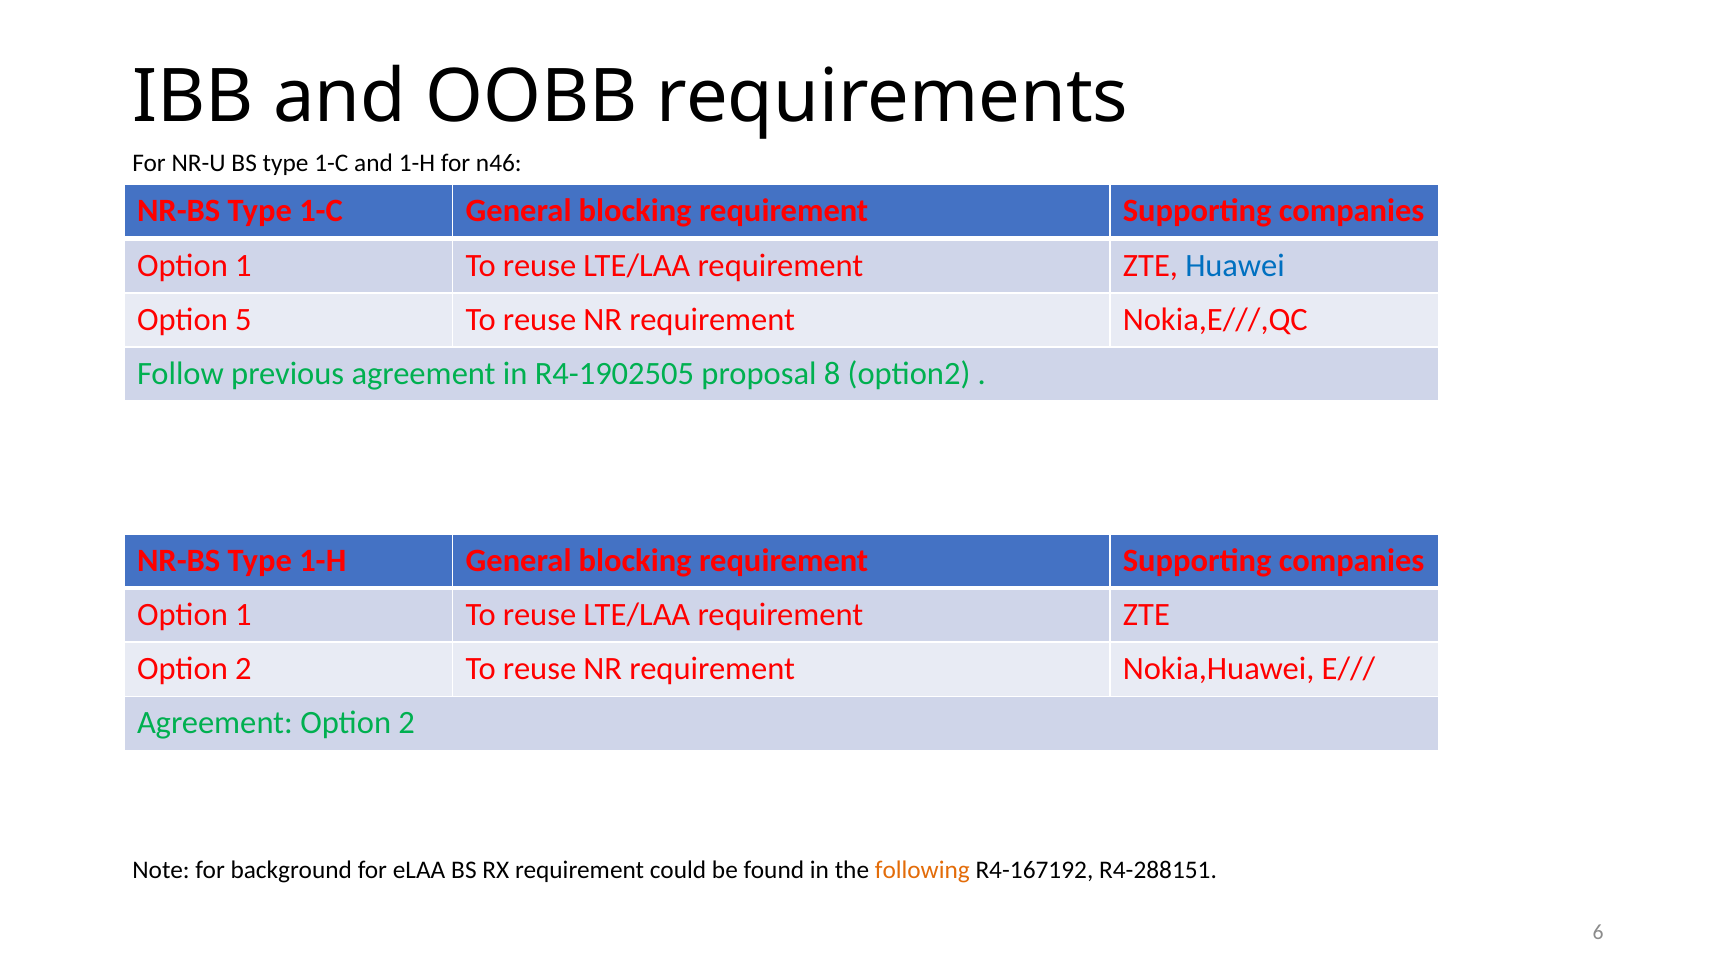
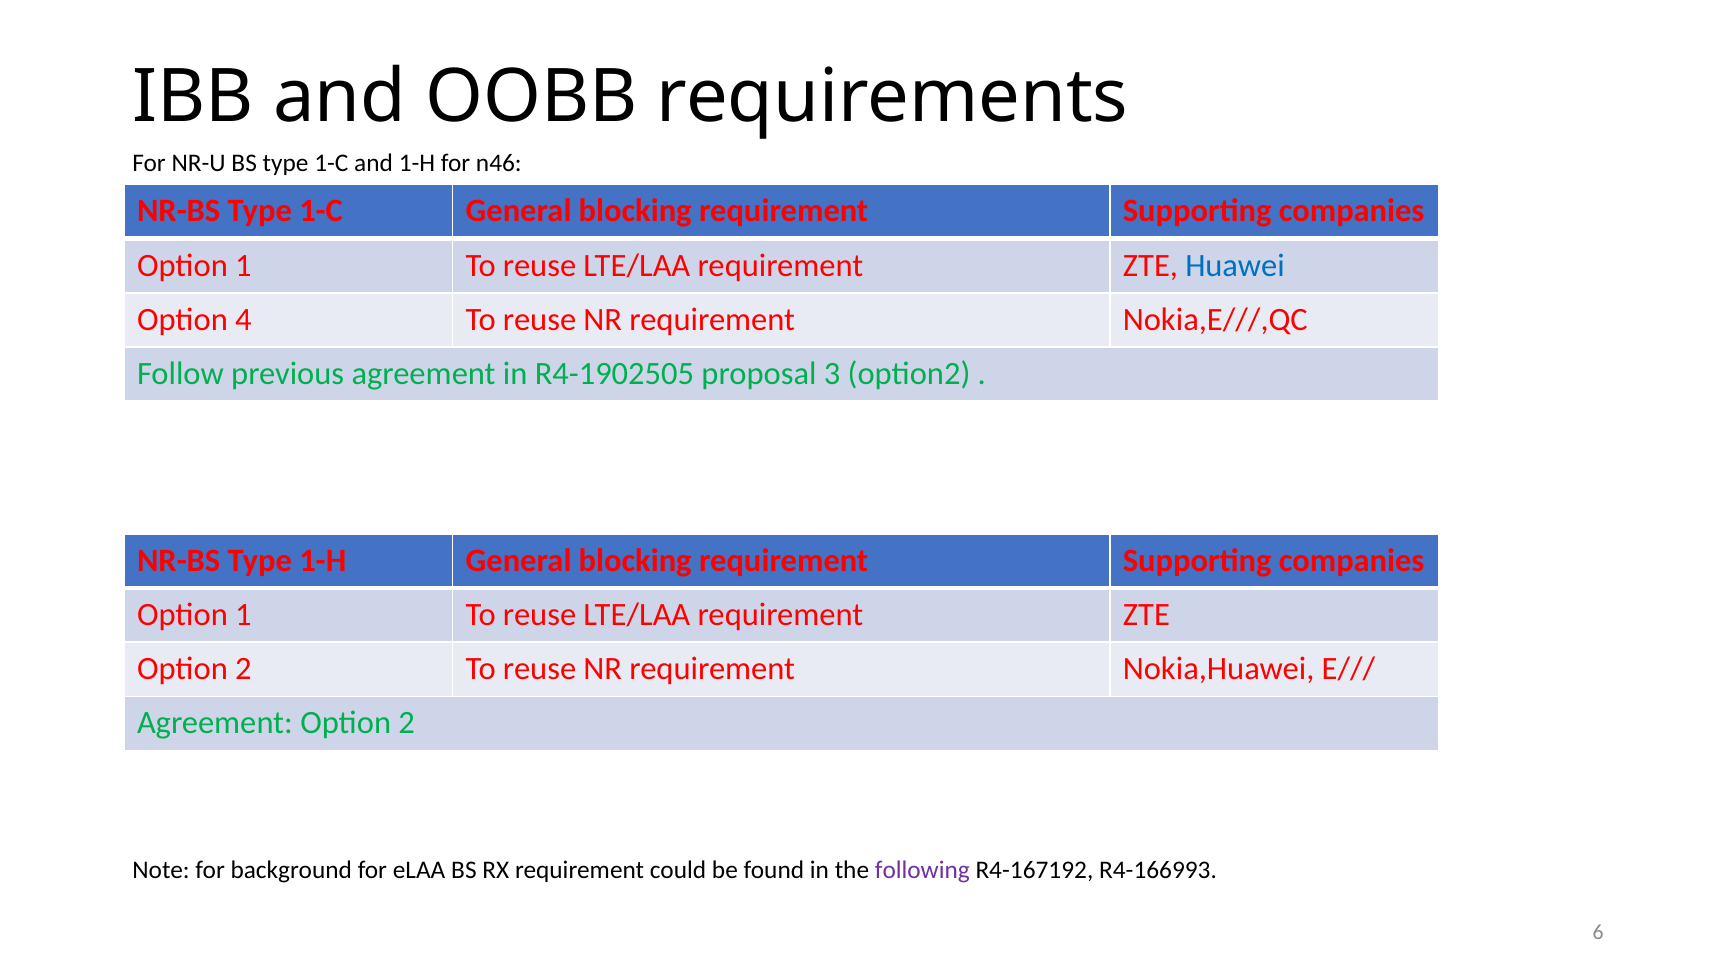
5: 5 -> 4 (243, 320)
8: 8 -> 3 (832, 374)
following colour: orange -> purple (922, 870)
R4-288151: R4-288151 -> R4-166993 (1158, 870)
